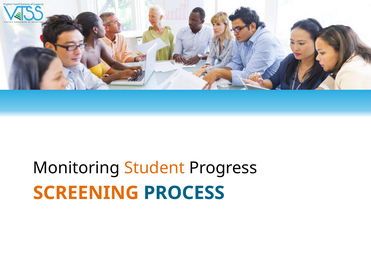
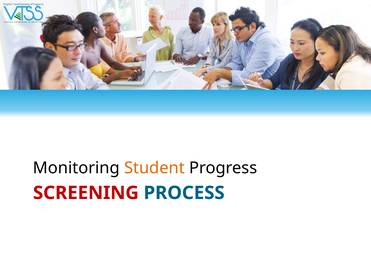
SCREENING colour: orange -> red (86, 193)
